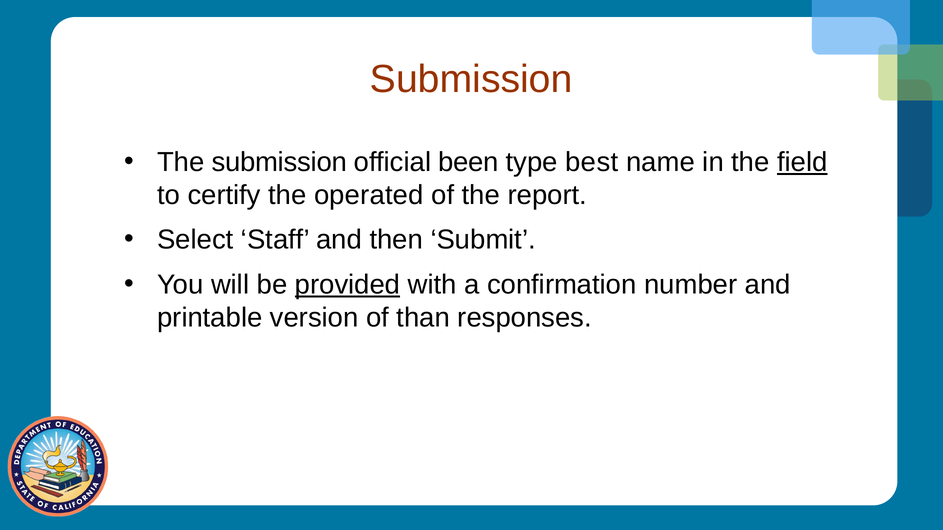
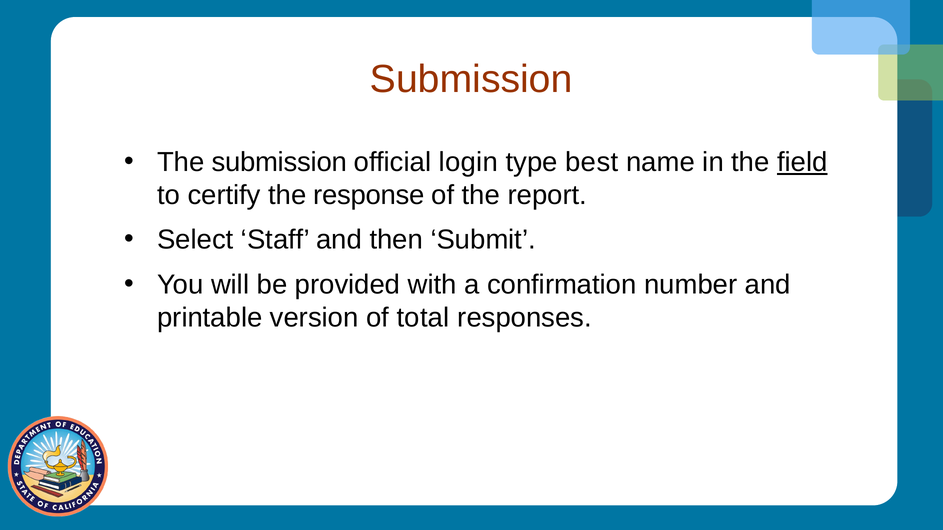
been: been -> login (468, 162)
operated: operated -> response (369, 195)
provided underline: present -> none (348, 285)
than: than -> total (423, 318)
